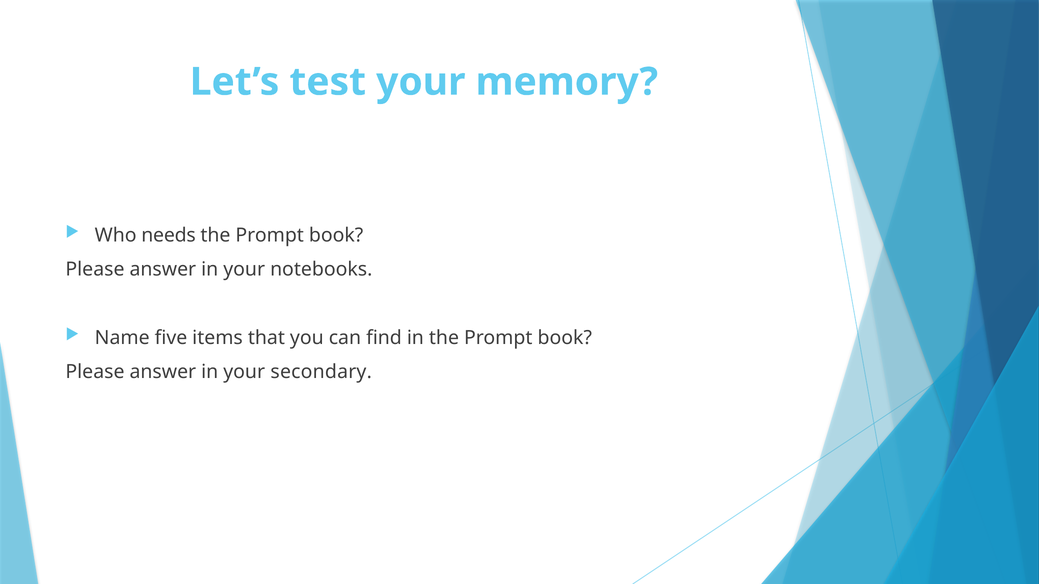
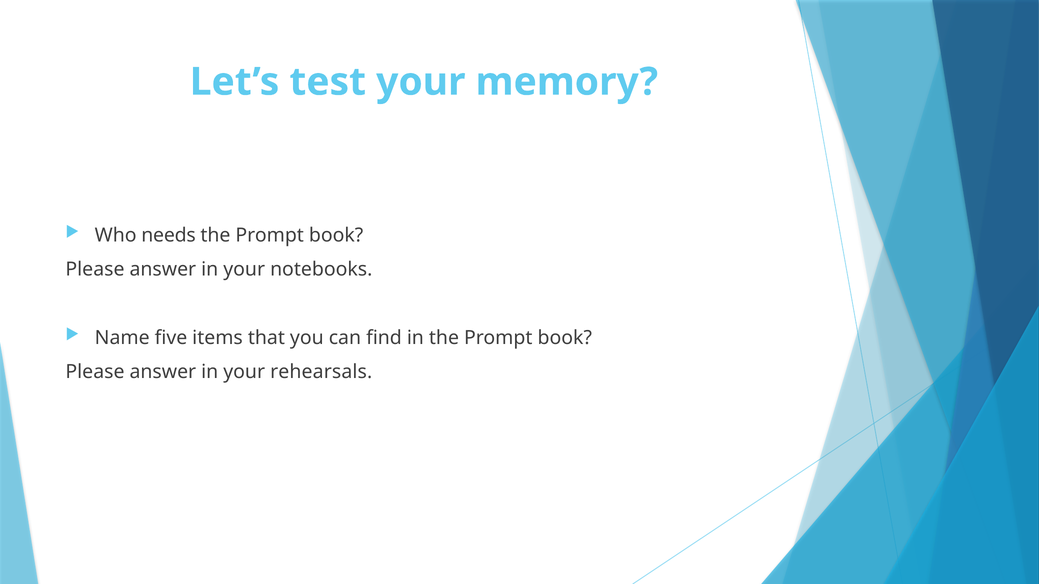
secondary: secondary -> rehearsals (321, 372)
